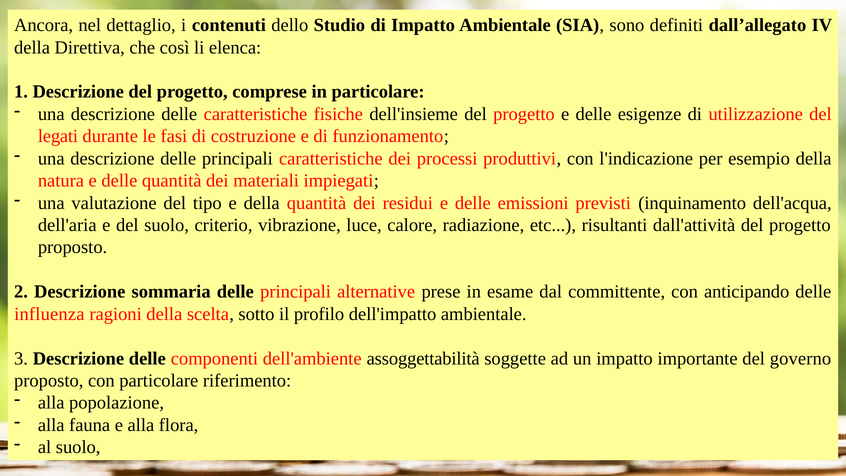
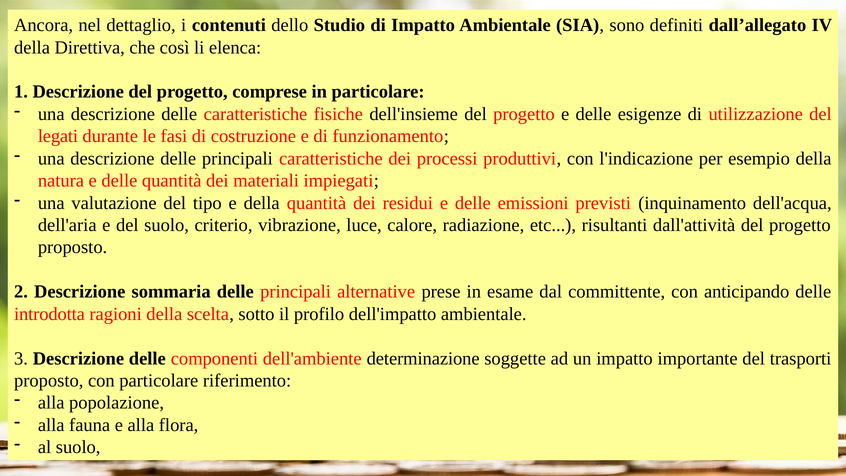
influenza: influenza -> introdotta (50, 314)
assoggettabilità: assoggettabilità -> determinazione (423, 358)
governo: governo -> trasporti (801, 358)
